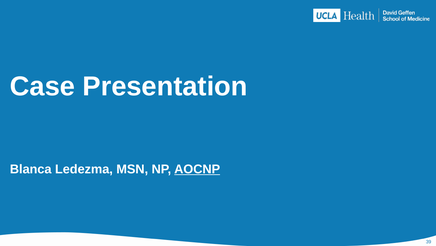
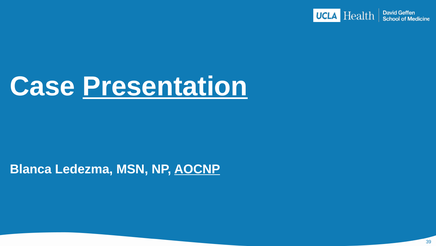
Presentation underline: none -> present (165, 86)
